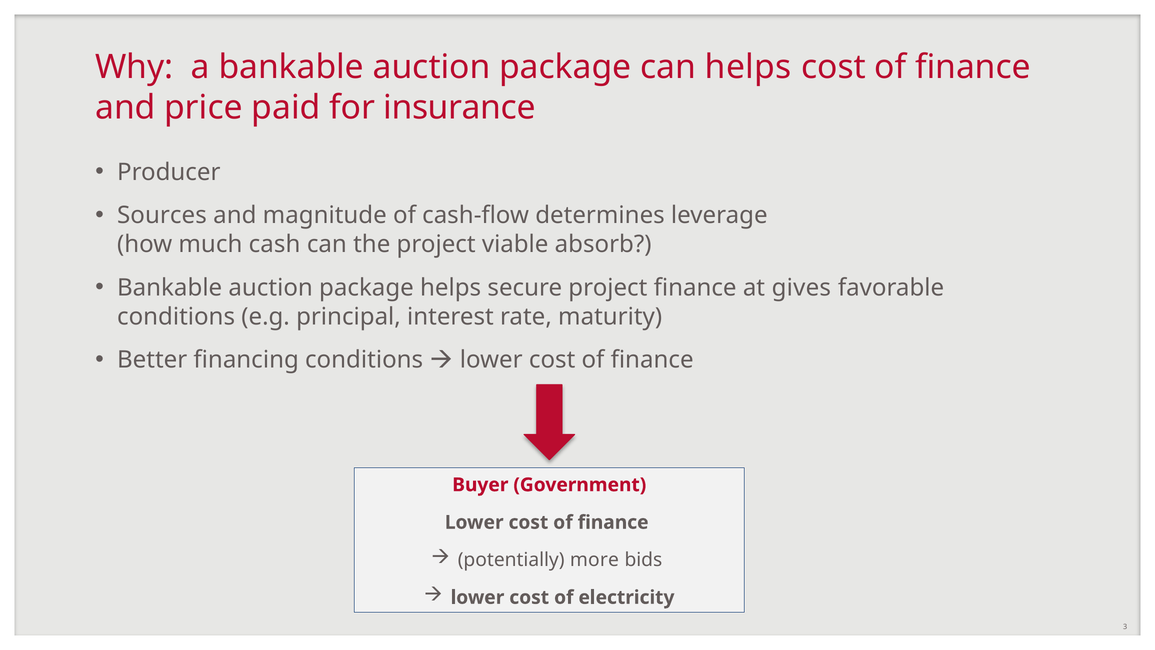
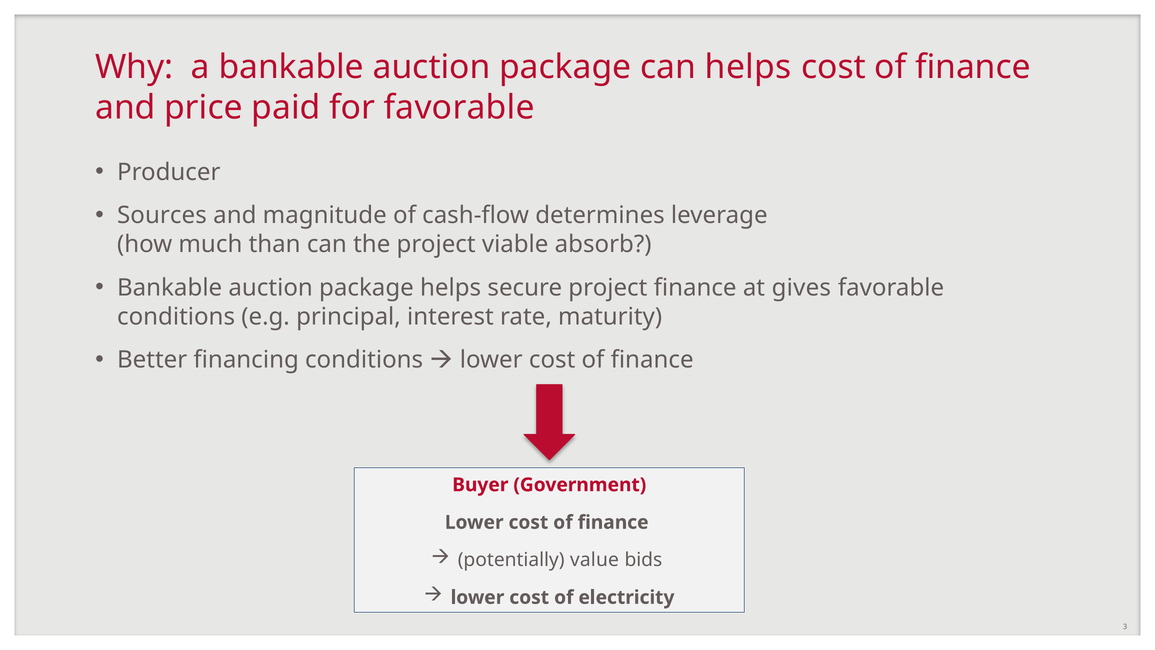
for insurance: insurance -> favorable (459, 108)
cash: cash -> than (275, 244)
more: more -> value (594, 560)
